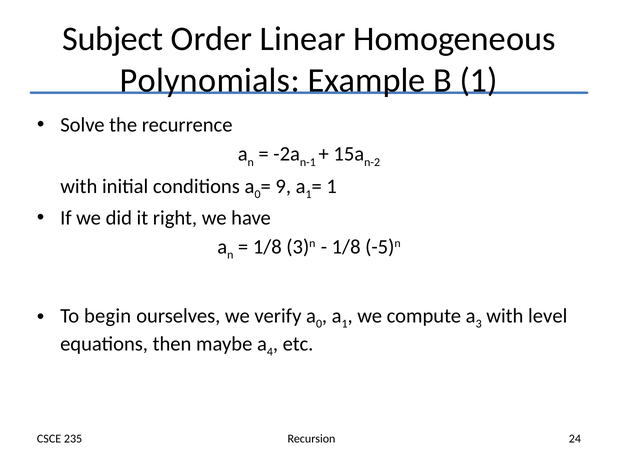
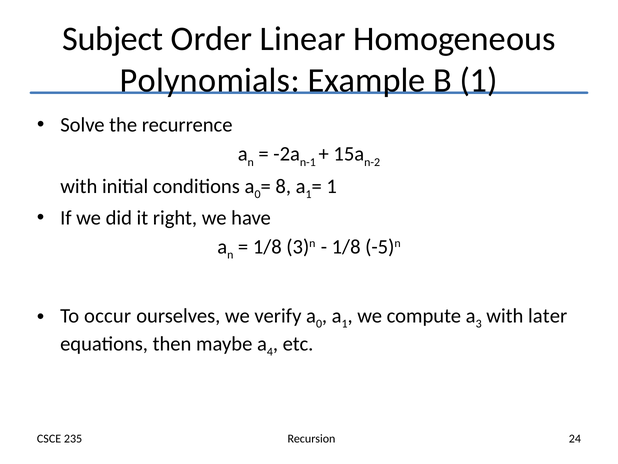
9: 9 -> 8 (283, 186)
begin: begin -> occur (108, 316)
level: level -> later (548, 316)
